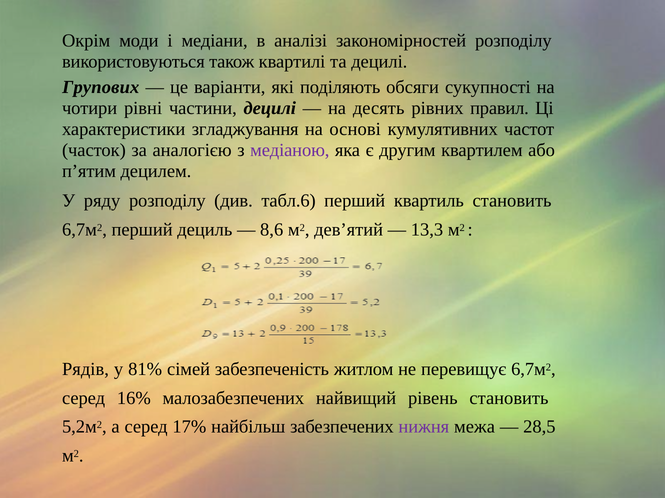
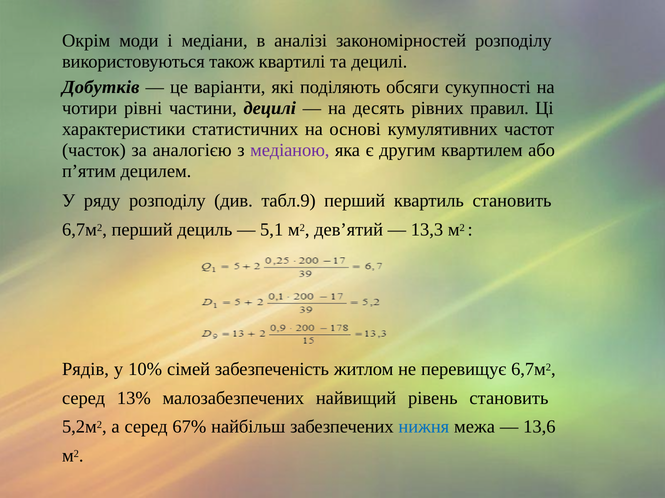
Групових: Групових -> Добутків (101, 87)
згладжування: згладжування -> статистичних (245, 129)
табл.6: табл.6 -> табл.9 (289, 201)
8,6: 8,6 -> 5,1 (272, 230)
81%: 81% -> 10% (145, 370)
16%: 16% -> 13% (134, 399)
17%: 17% -> 67% (189, 427)
нижня colour: purple -> blue (424, 427)
28,5: 28,5 -> 13,6 (539, 427)
